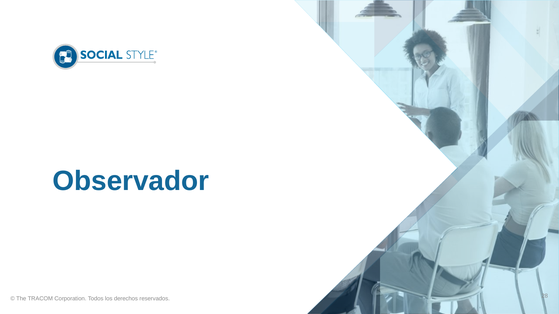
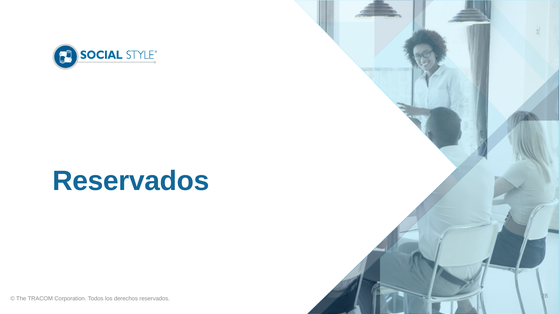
Observador: Observador -> Reservados (131, 181)
